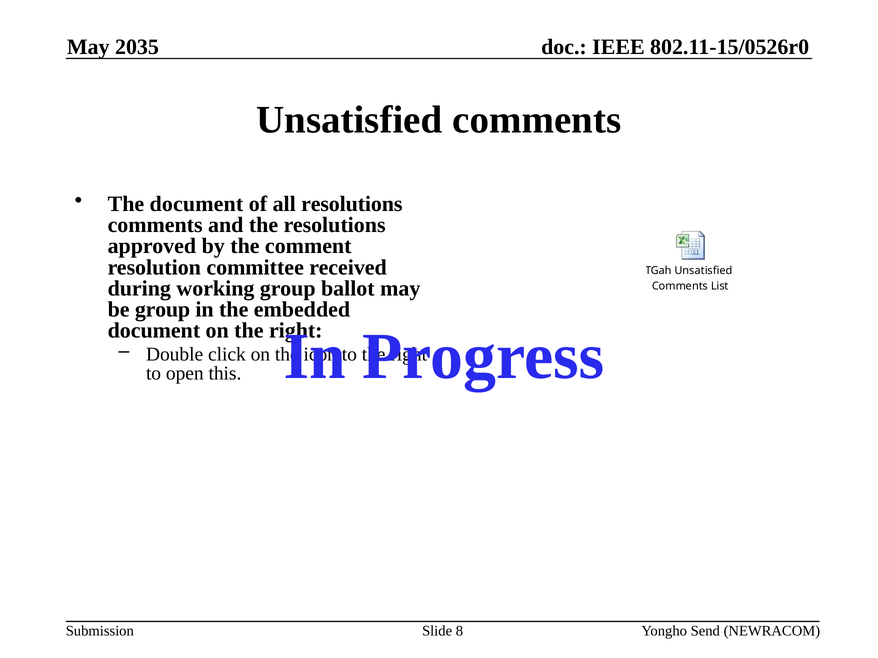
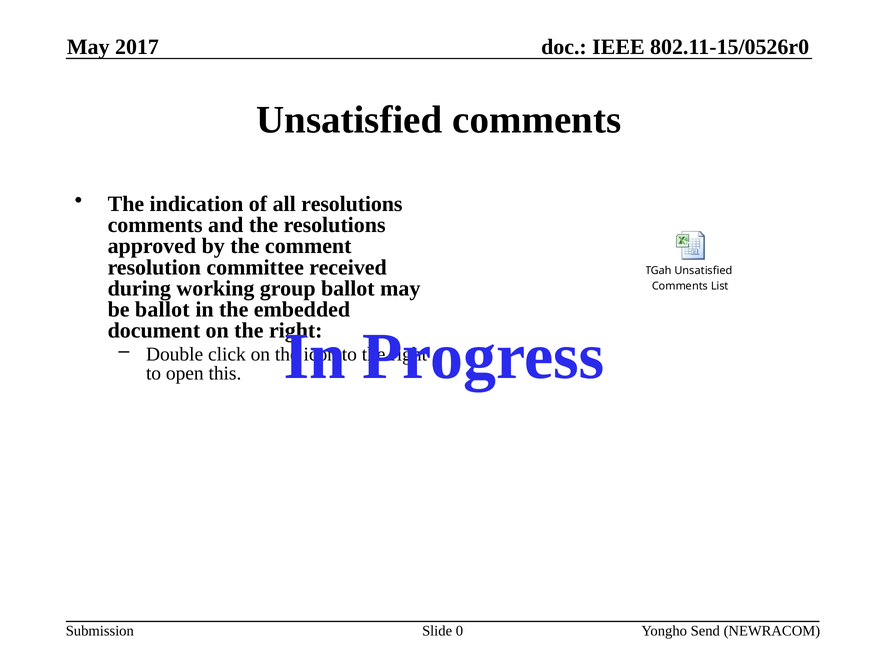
2035: 2035 -> 2017 (137, 47)
The document: document -> indication (196, 204)
be group: group -> ballot (162, 310)
8: 8 -> 0 (459, 632)
